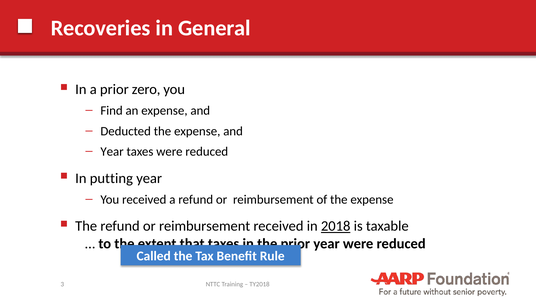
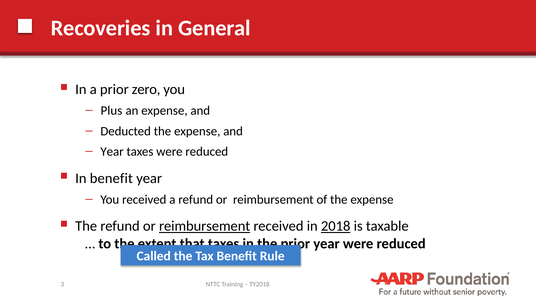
Find: Find -> Plus (111, 110)
In putting: putting -> benefit (111, 178)
reimbursement underline: none -> present (205, 226)
